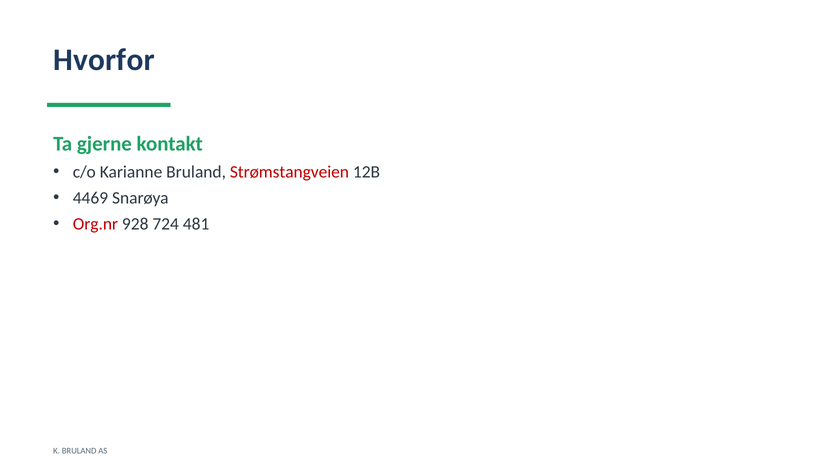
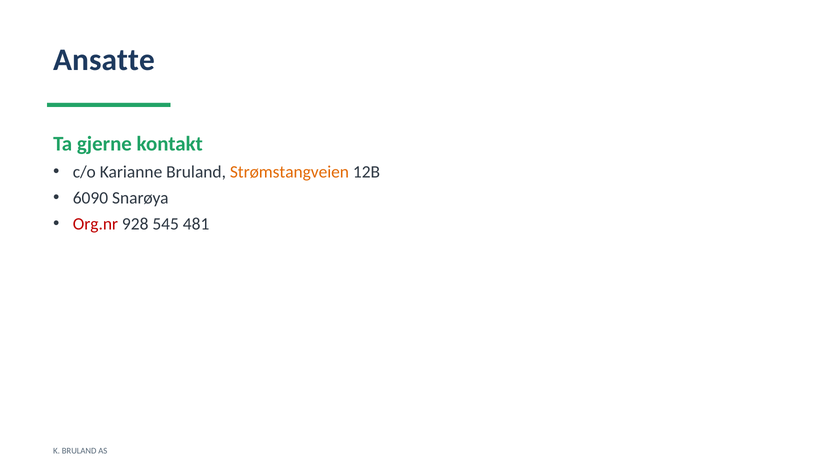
Hvorfor: Hvorfor -> Ansatte (104, 60)
Strømstangveien colour: red -> orange (289, 172)
4469: 4469 -> 6090 (90, 198)
724: 724 -> 545 (166, 224)
